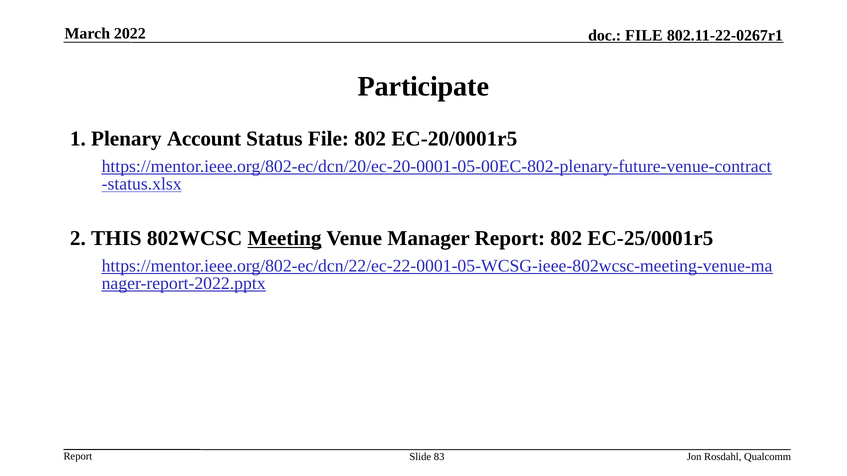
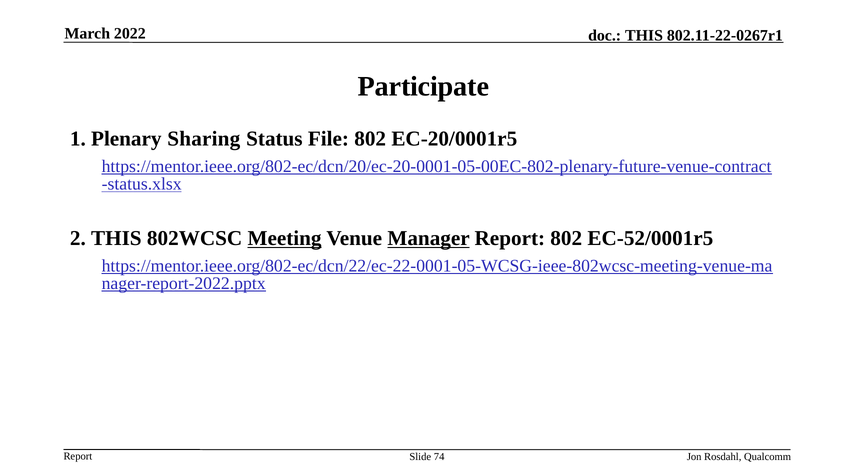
FILE: FILE -> THIS (644, 35)
Account: Account -> Sharing (204, 139)
Manager underline: none -> present (429, 239)
EC-25/0001r5: EC-25/0001r5 -> EC-52/0001r5 (650, 239)
83: 83 -> 74 (439, 457)
